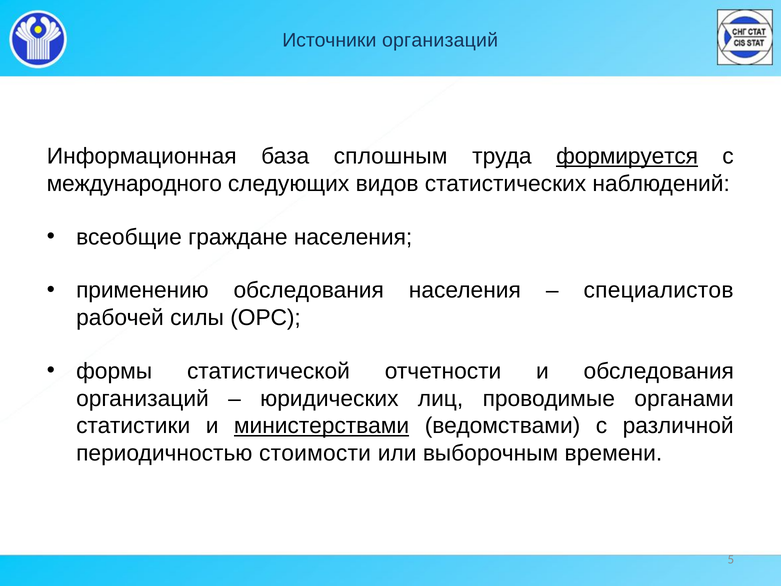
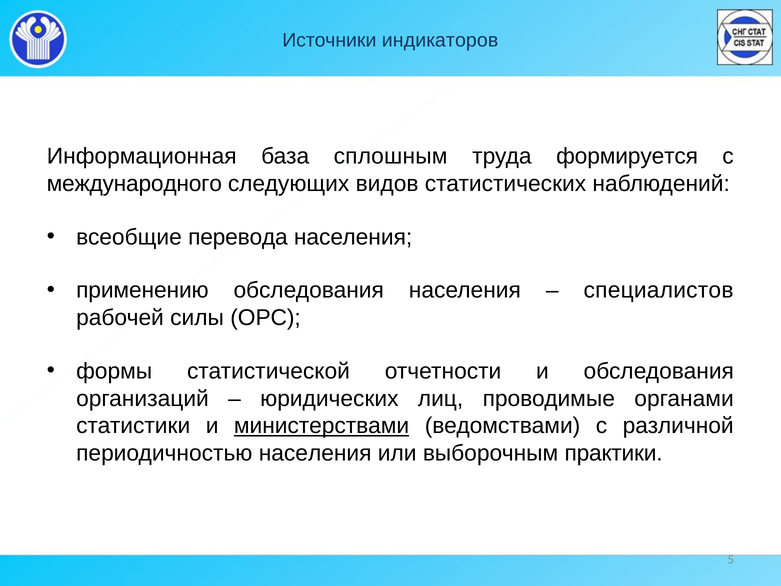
Источники организаций: организаций -> индикаторов (440, 40)
формируется underline: present -> none (627, 156)
граждане: граждане -> перевода (238, 237)
периодичностью стоимости: стоимости -> населения (315, 453)
времени: времени -> практики (614, 453)
